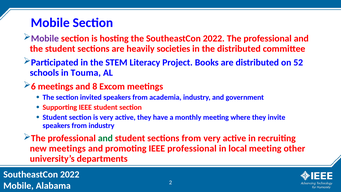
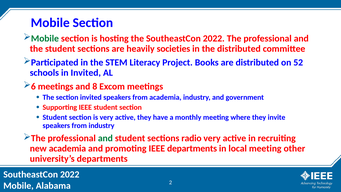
Mobile colour: purple -> green (45, 38)
in Touma: Touma -> Invited (86, 73)
sections from: from -> radio (191, 138)
new meetings: meetings -> academia (67, 148)
IEEE professional: professional -> departments (192, 148)
